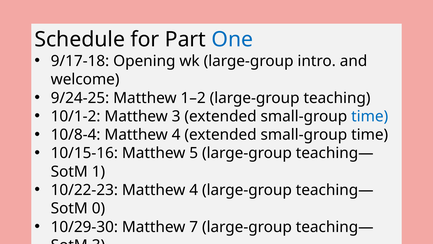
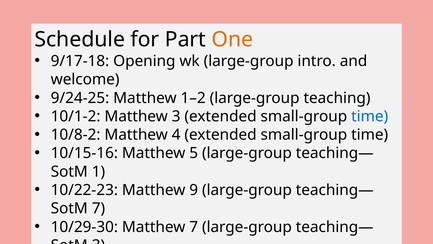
One colour: blue -> orange (232, 39)
10/8-4: 10/8-4 -> 10/8-2 (76, 135)
10/22-23 Matthew 4: 4 -> 9 (194, 190)
0: 0 -> 7 (98, 208)
